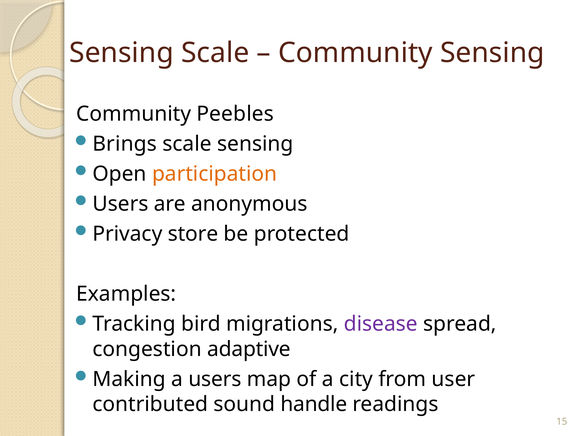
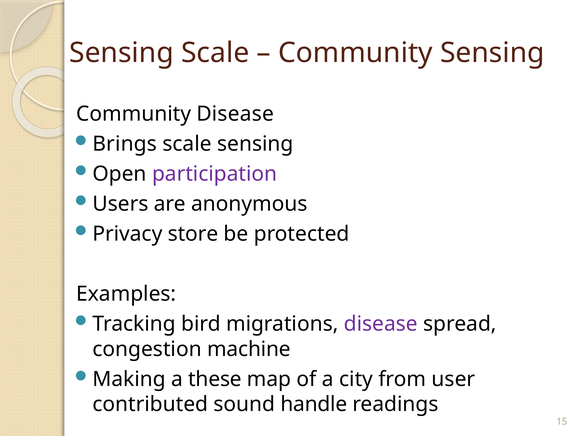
Community Peebles: Peebles -> Disease (235, 114)
participation colour: orange -> purple (215, 174)
adaptive: adaptive -> machine (249, 349)
a users: users -> these (215, 379)
